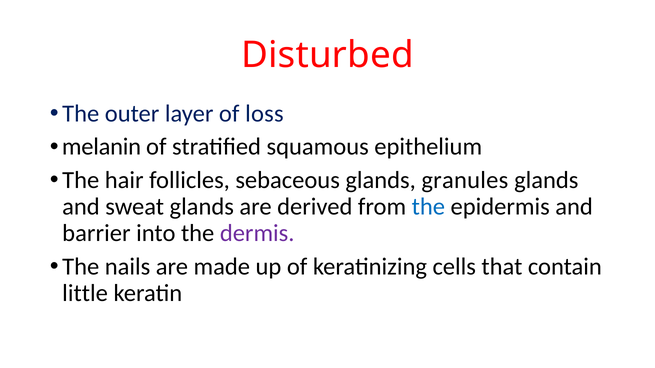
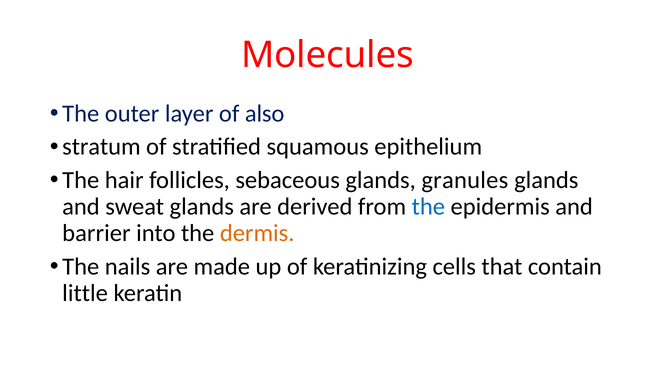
Disturbed: Disturbed -> Molecules (328, 55)
loss: loss -> also (265, 114)
melanin: melanin -> stratum (101, 147)
dermis colour: purple -> orange (257, 233)
